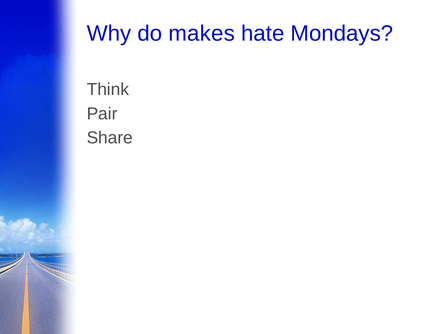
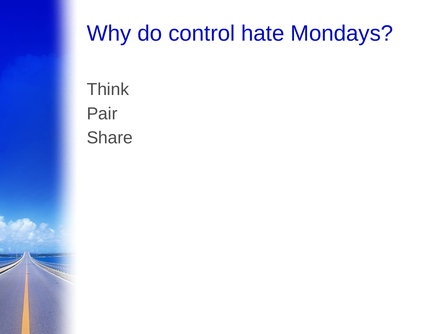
makes: makes -> control (202, 34)
